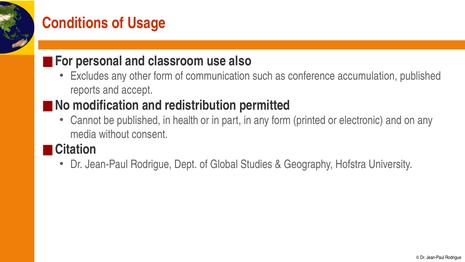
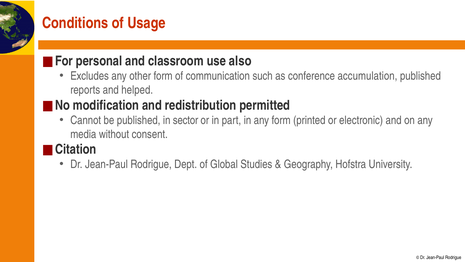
accept: accept -> helped (137, 90)
health: health -> sector (186, 120)
